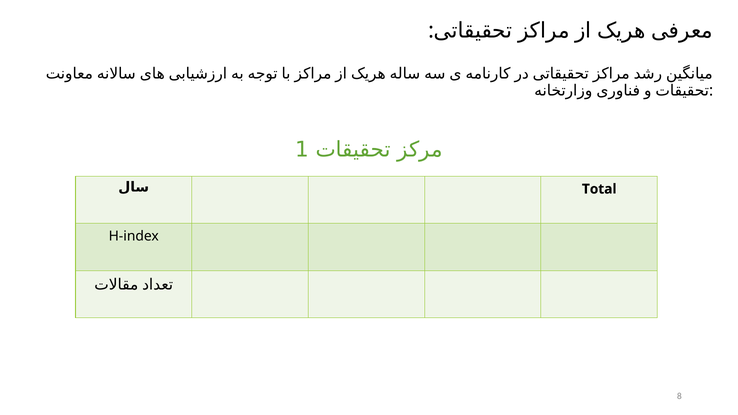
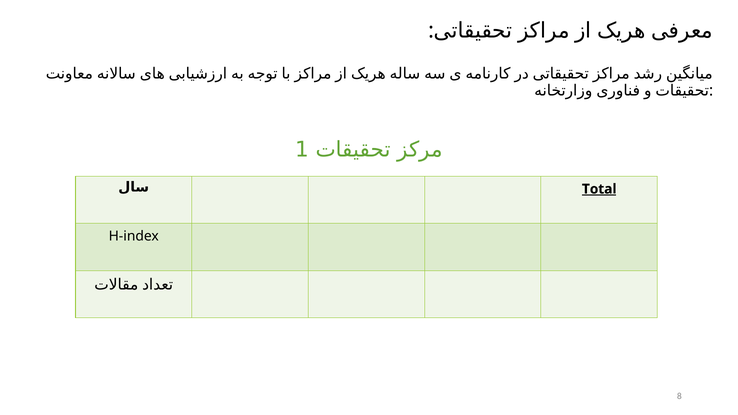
Total underline: none -> present (599, 189)
